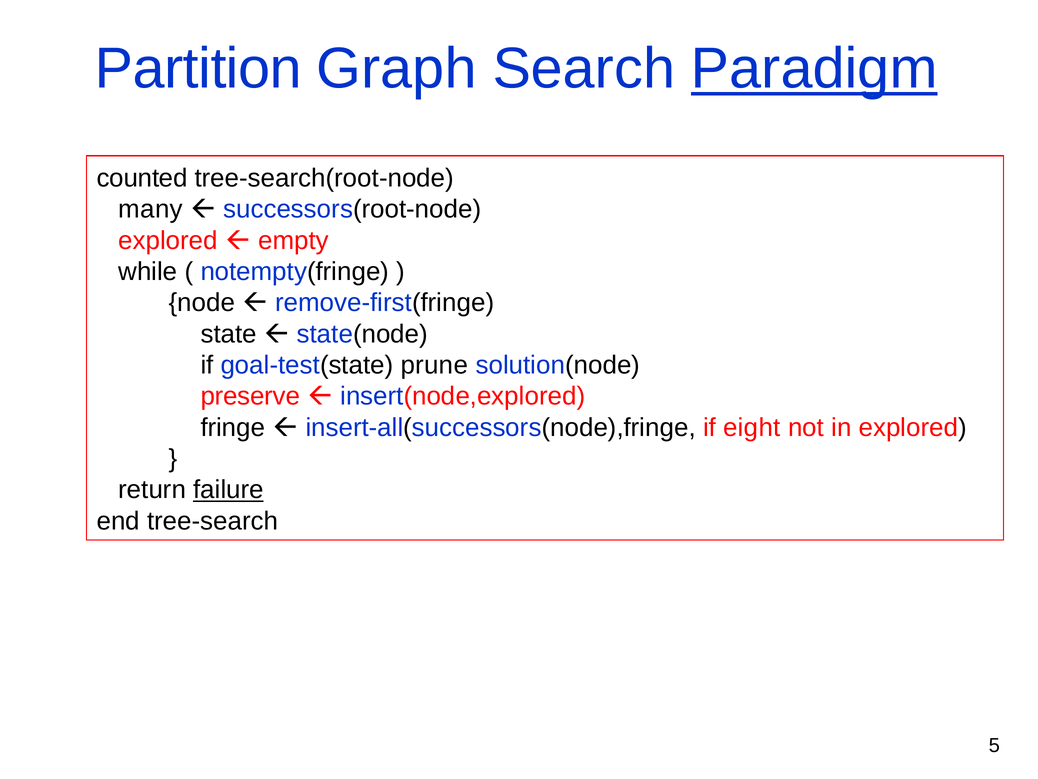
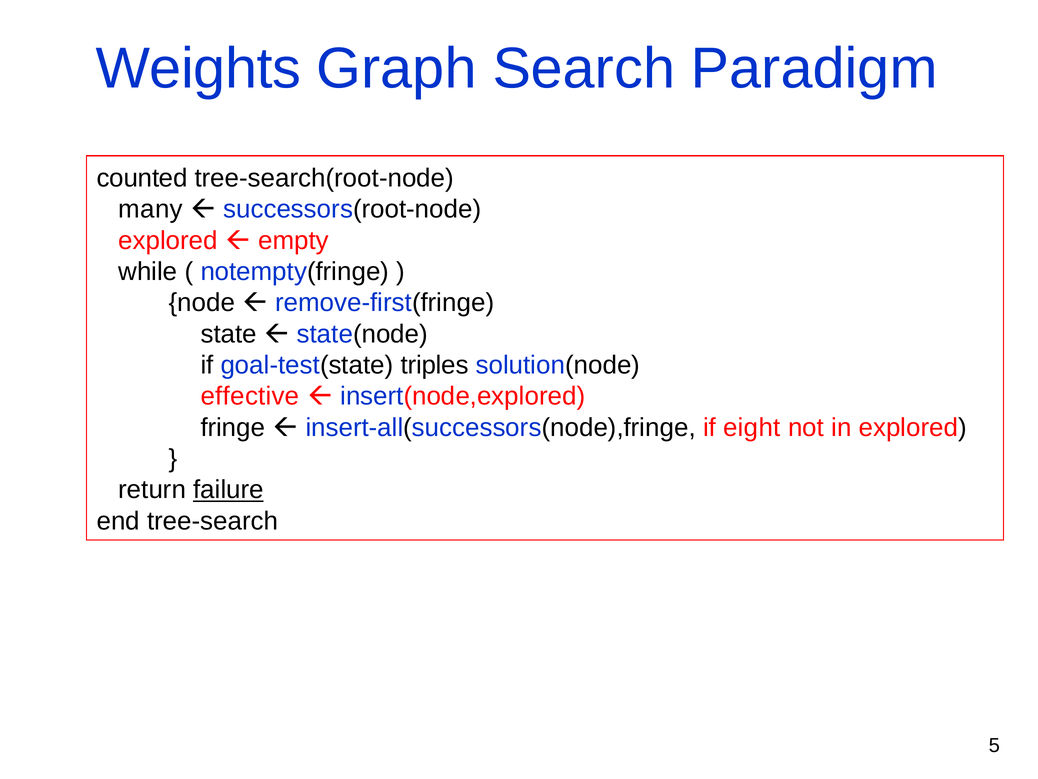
Partition: Partition -> Weights (198, 69)
Paradigm underline: present -> none (814, 69)
prune: prune -> triples (435, 365)
preserve: preserve -> effective (250, 396)
